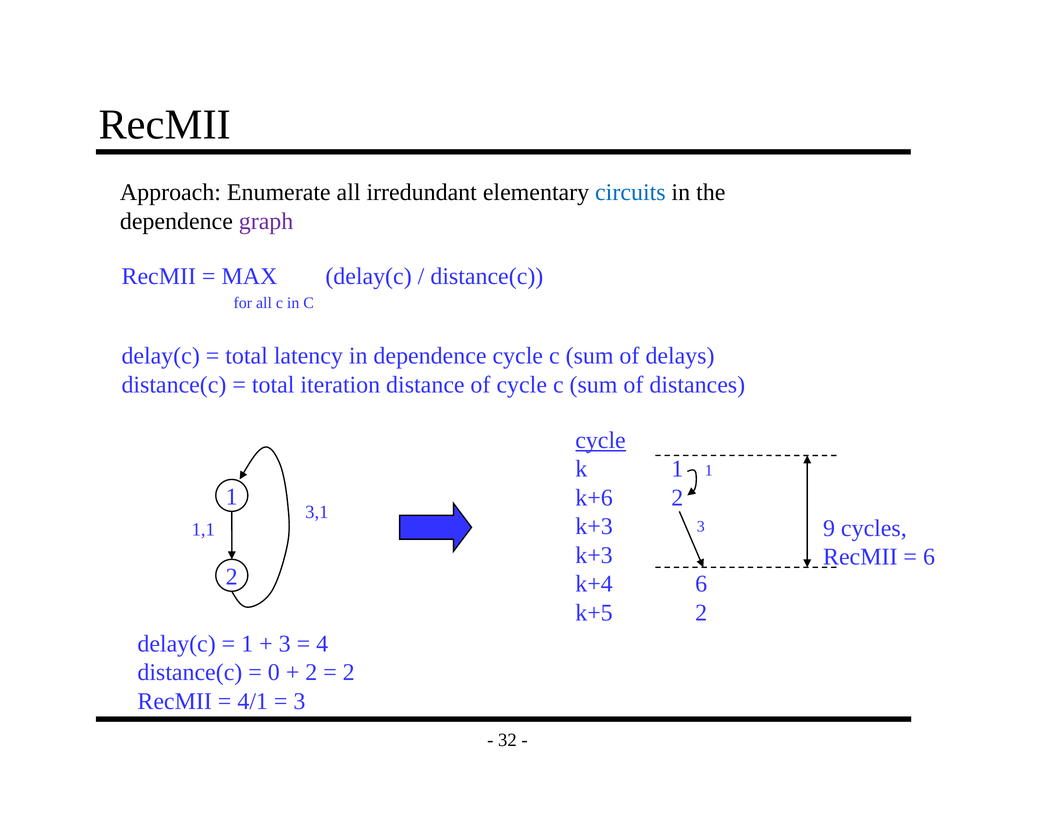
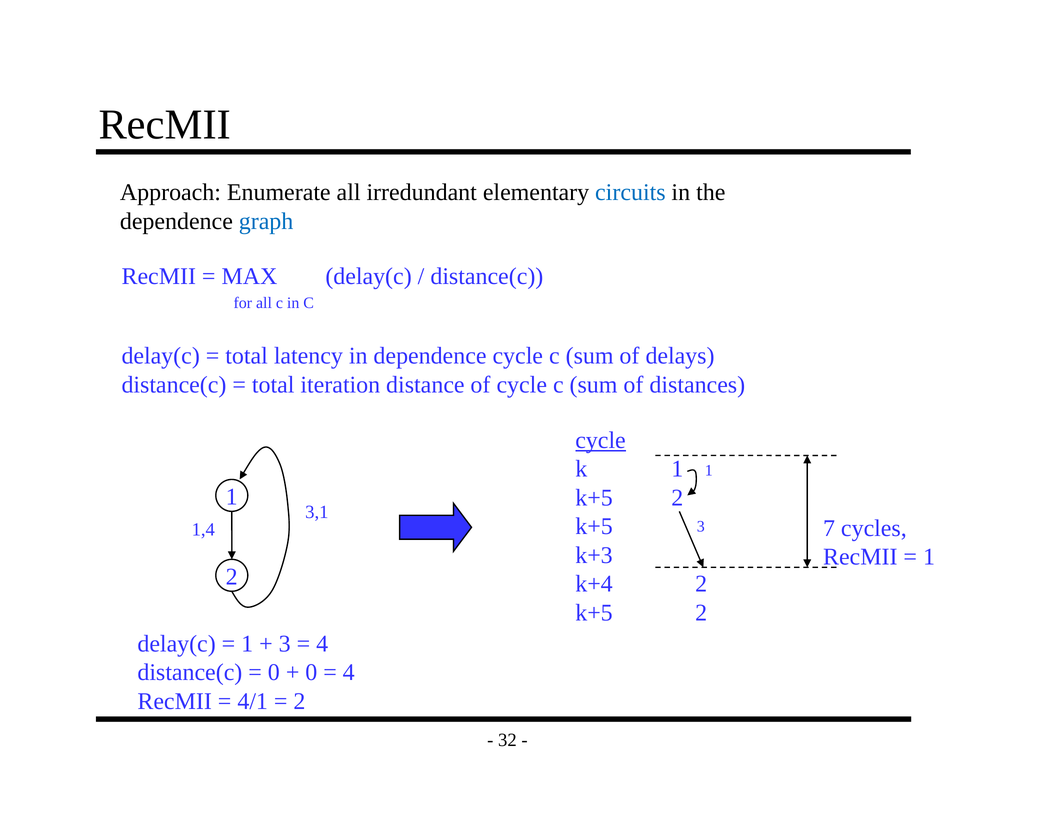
graph colour: purple -> blue (266, 221)
k+6: k+6 -> k+5 (594, 498)
k+3: k+3 -> k+5 (594, 527)
9: 9 -> 7 (829, 528)
1,1: 1,1 -> 1,4 (203, 530)
6: 6 -> 1 (929, 557)
k+4 6: 6 -> 2 (701, 584)
2: 2 -> 0 (311, 673)
2: 2 -> 4 (349, 673)
3: 3 -> 2 (299, 701)
